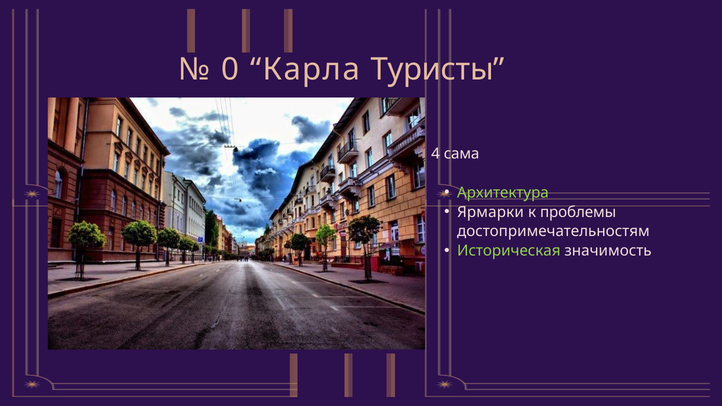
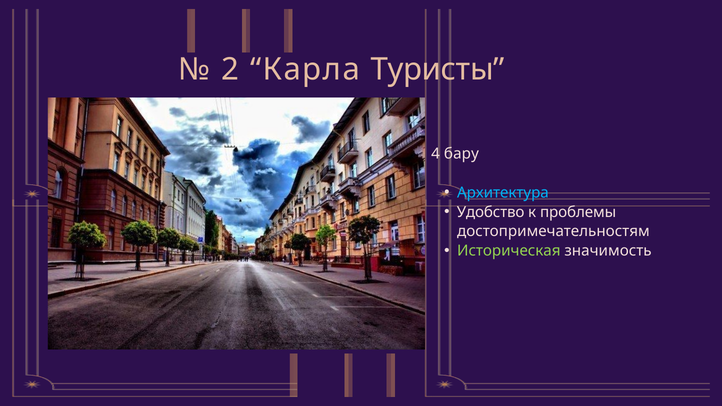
0: 0 -> 2 (230, 69)
сама: сама -> бару (461, 154)
Архитектура colour: light green -> light blue (503, 193)
Ярмарки: Ярмарки -> Удобство (491, 212)
